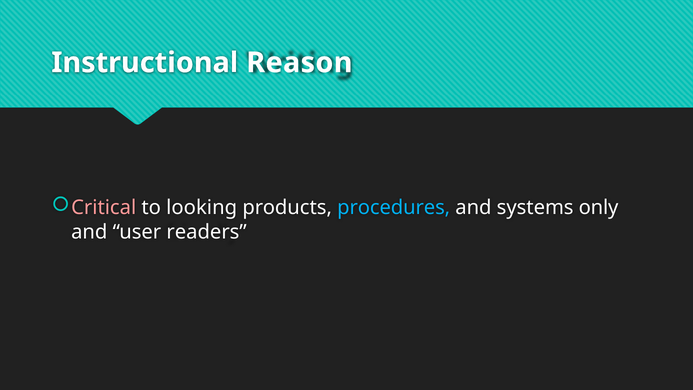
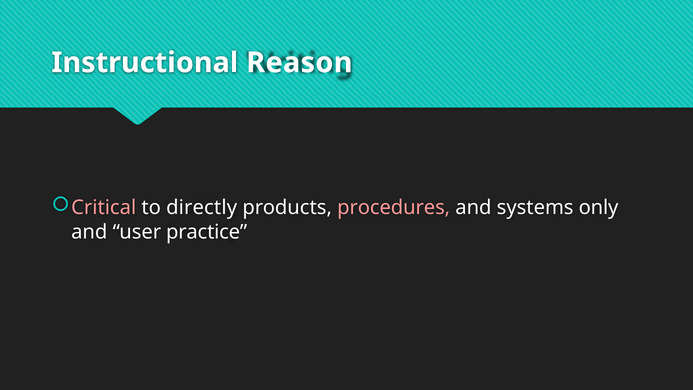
looking: looking -> directly (202, 208)
procedures colour: light blue -> pink (394, 208)
readers: readers -> practice (207, 232)
